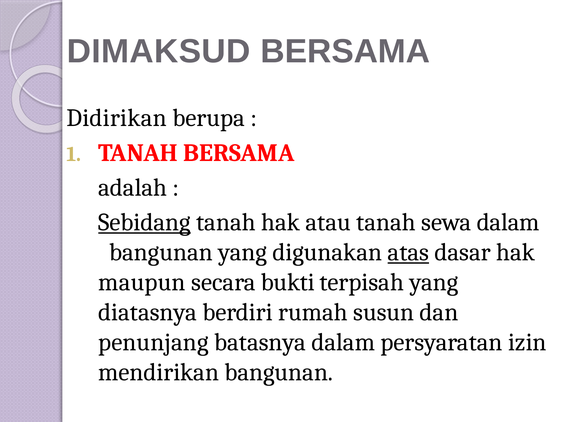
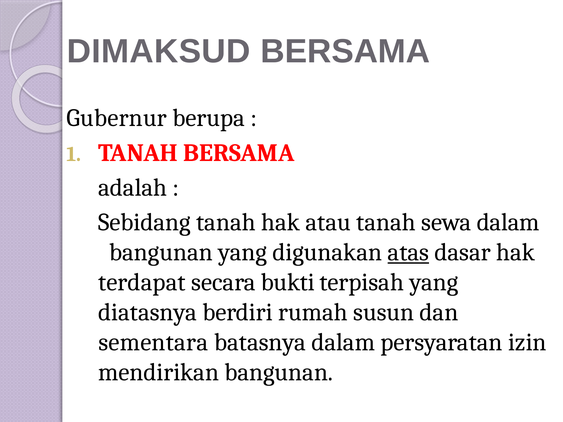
Didirikan: Didirikan -> Gubernur (117, 118)
Sebidang underline: present -> none (144, 222)
maupun: maupun -> terdapat (142, 282)
penunjang: penunjang -> sementara (153, 343)
